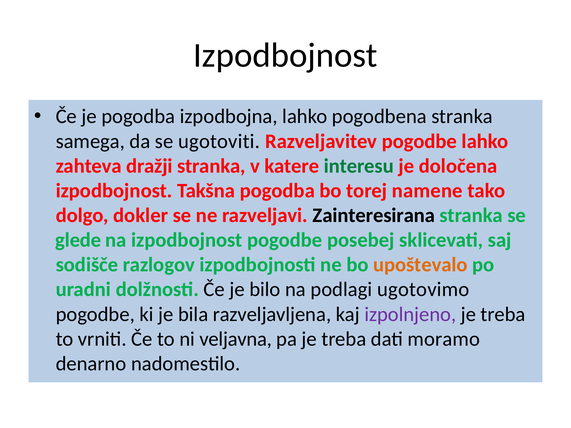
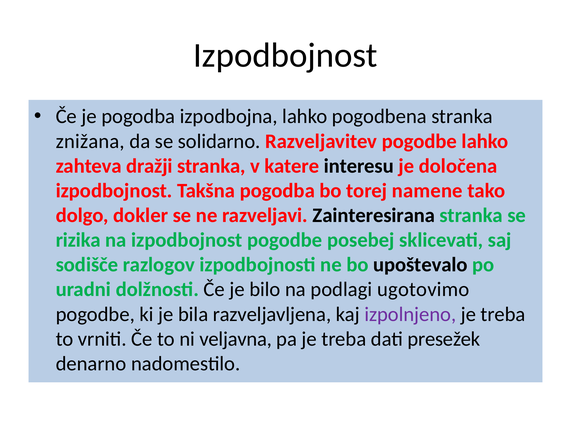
samega: samega -> znižana (90, 141)
ugotoviti: ugotoviti -> solidarno (219, 141)
interesu colour: green -> black (359, 166)
glede: glede -> rizika (78, 240)
upoštevalo colour: orange -> black (420, 265)
moramo: moramo -> presežek (444, 339)
